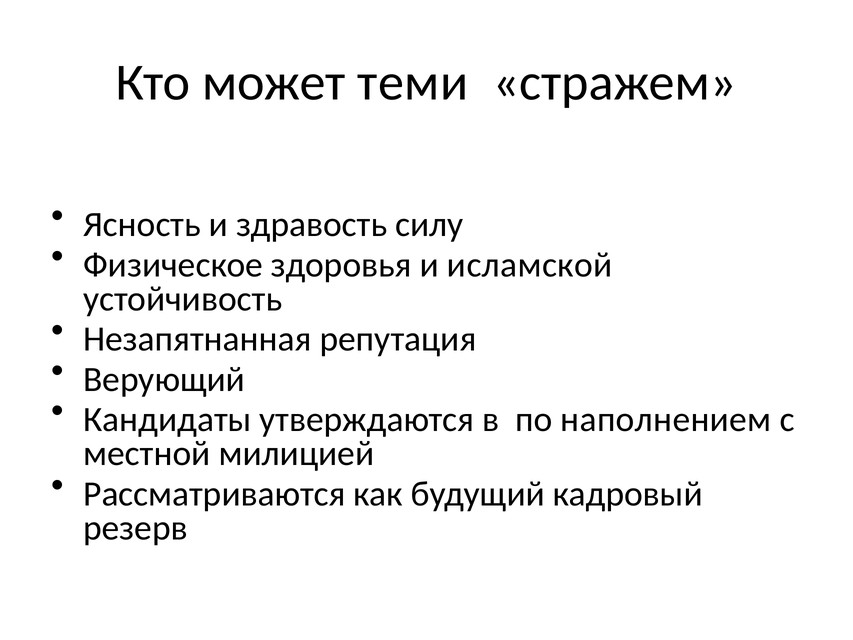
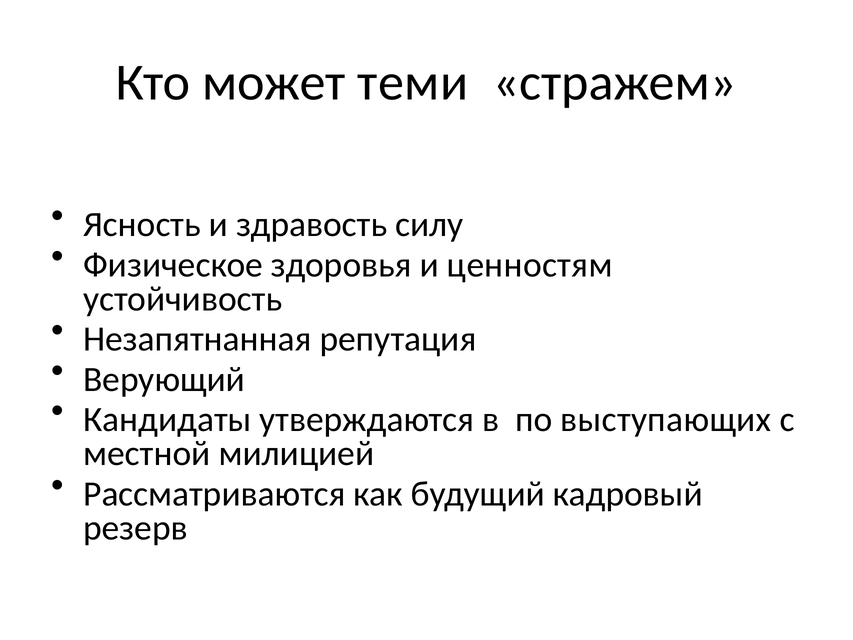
исламской: исламской -> ценностям (530, 265)
наполнением: наполнением -> выступающих (666, 419)
